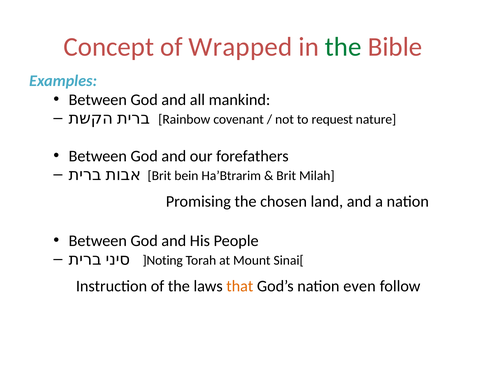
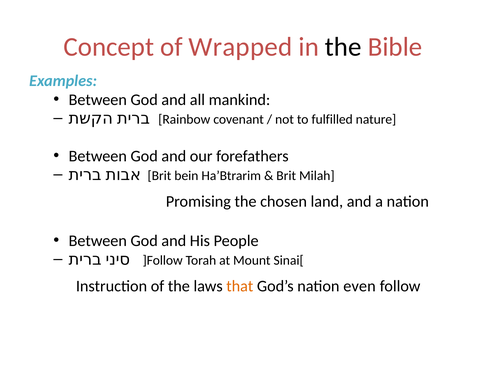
the colour: green -> black (343, 47)
request: request -> fulfilled (332, 119)
]Noting: ]Noting -> ]Follow (163, 260)
